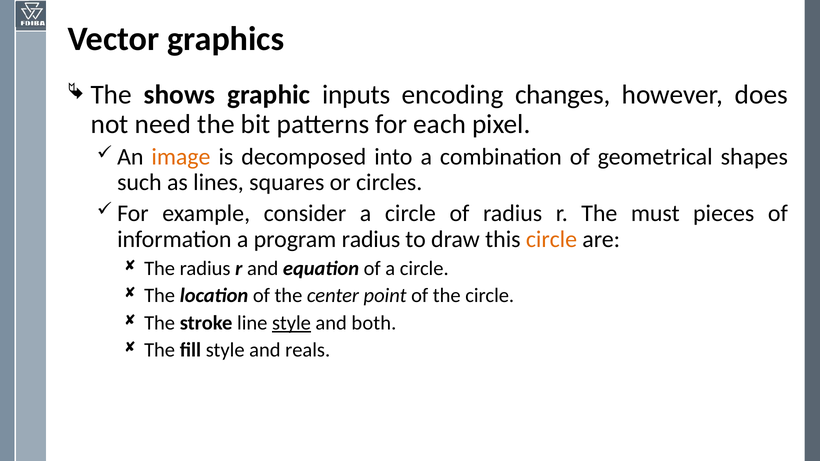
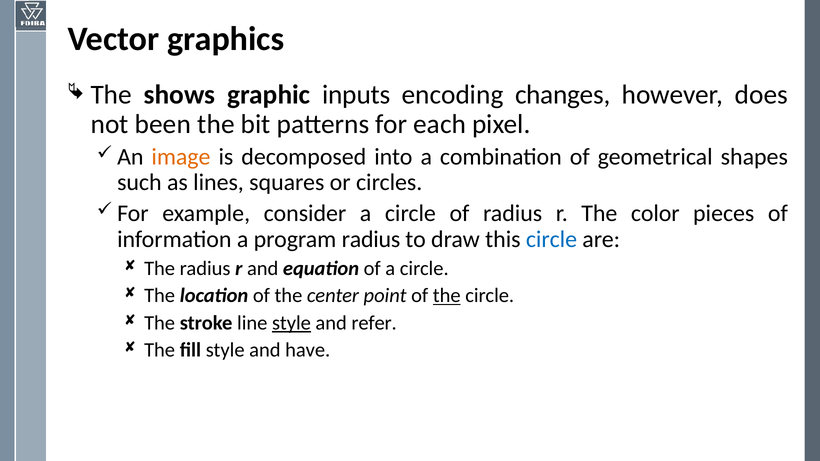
need: need -> been (163, 124)
must: must -> color (655, 214)
circle colour: orange -> blue (551, 239)
the underline: none -> present (447, 296)
both: both -> refer (374, 323)
reals: reals -> have (308, 350)
